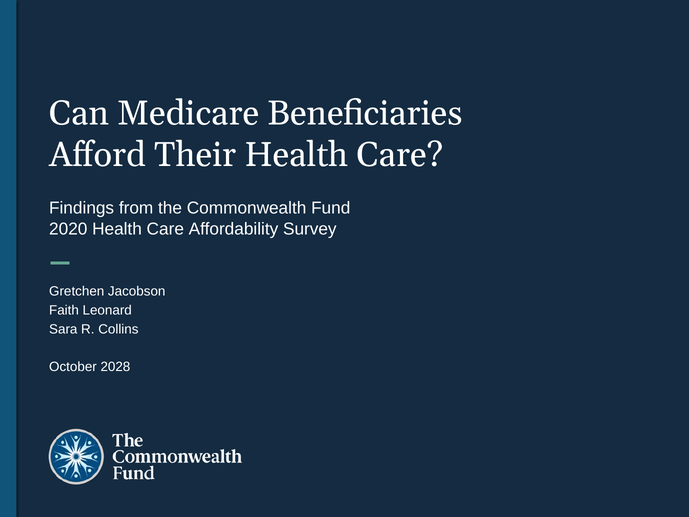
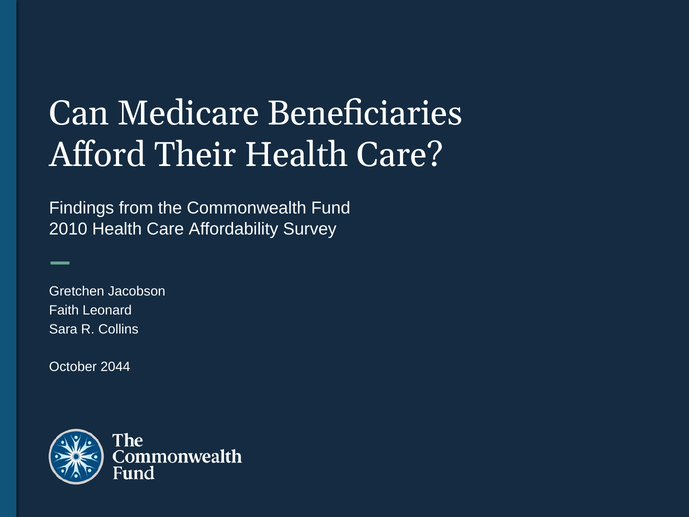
2020: 2020 -> 2010 (68, 229)
2028: 2028 -> 2044 (115, 367)
